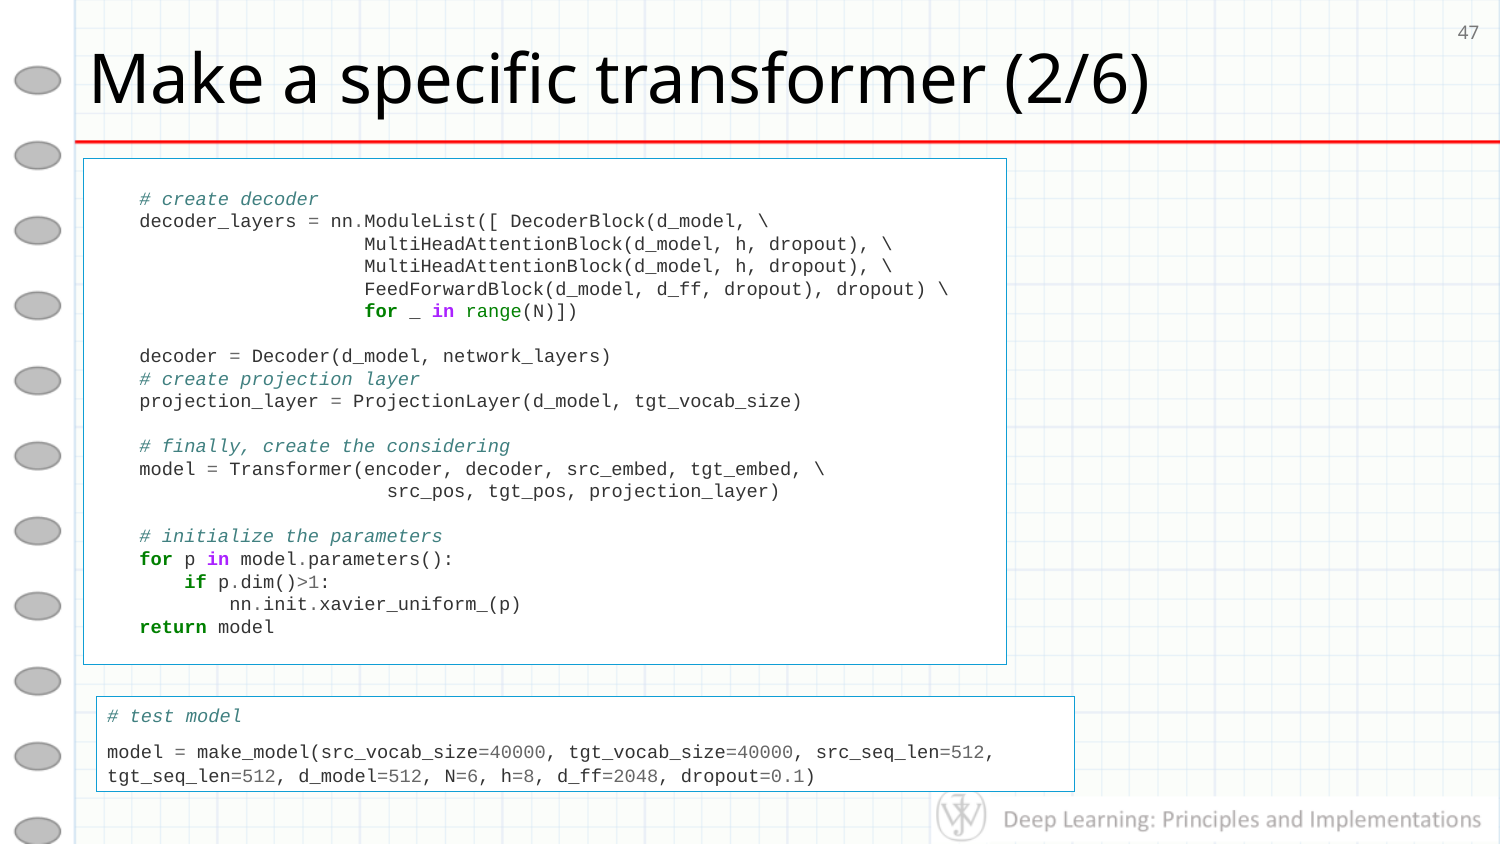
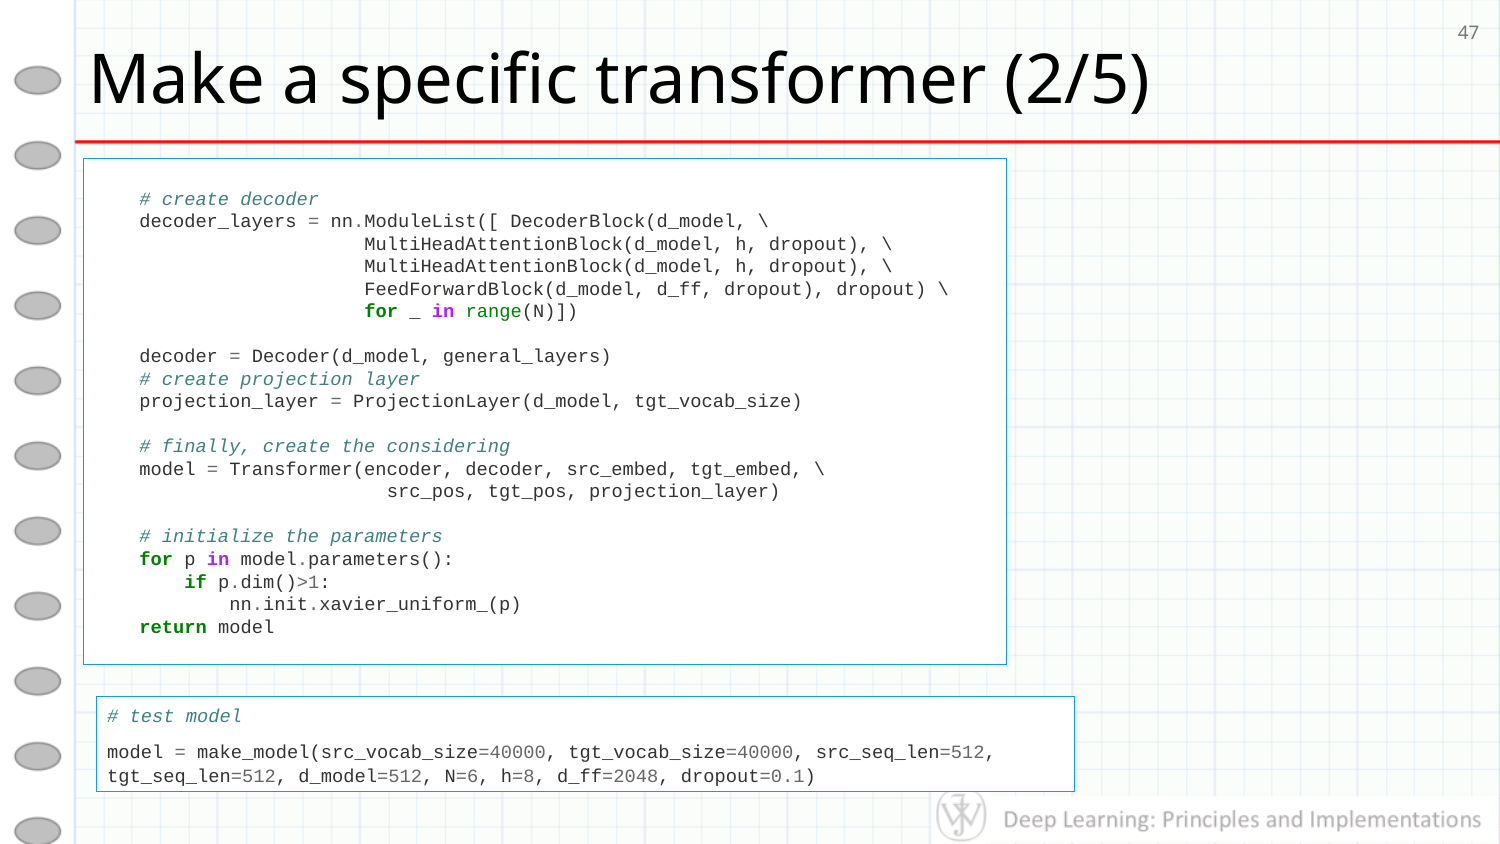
2/6: 2/6 -> 2/5 (1077, 81)
network_layers: network_layers -> general_layers (527, 357)
